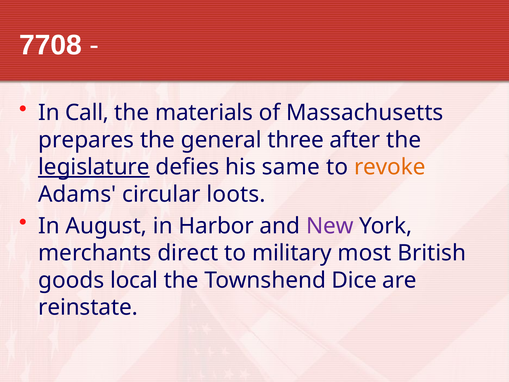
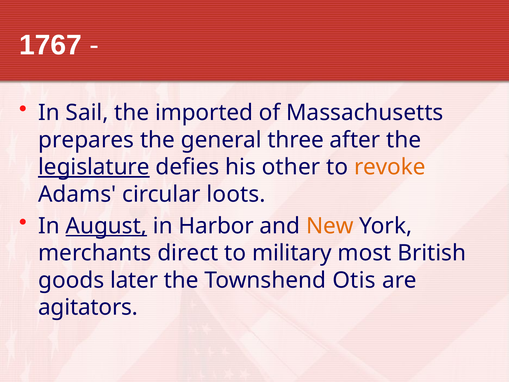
7708: 7708 -> 1767 (50, 45)
Call: Call -> Sail (87, 113)
materials: materials -> imported (204, 113)
same: same -> other (291, 167)
August underline: none -> present (106, 226)
New colour: purple -> orange (330, 226)
local: local -> later (134, 280)
Dice: Dice -> Otis (354, 280)
reinstate: reinstate -> agitators (88, 307)
